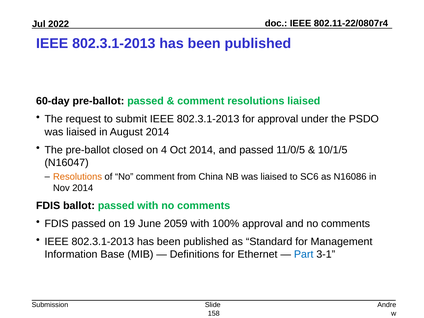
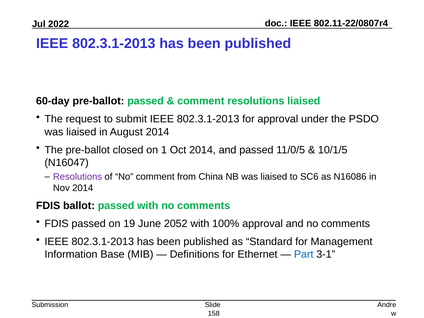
4: 4 -> 1 (164, 150)
Resolutions colour: orange -> purple (78, 177)
2059: 2059 -> 2052 (176, 224)
